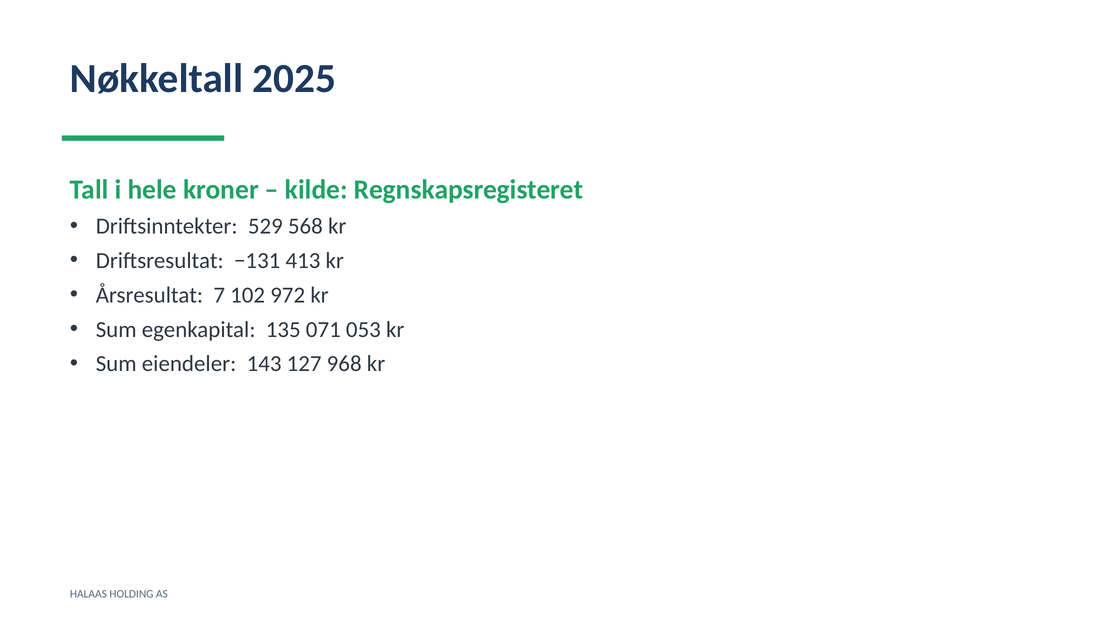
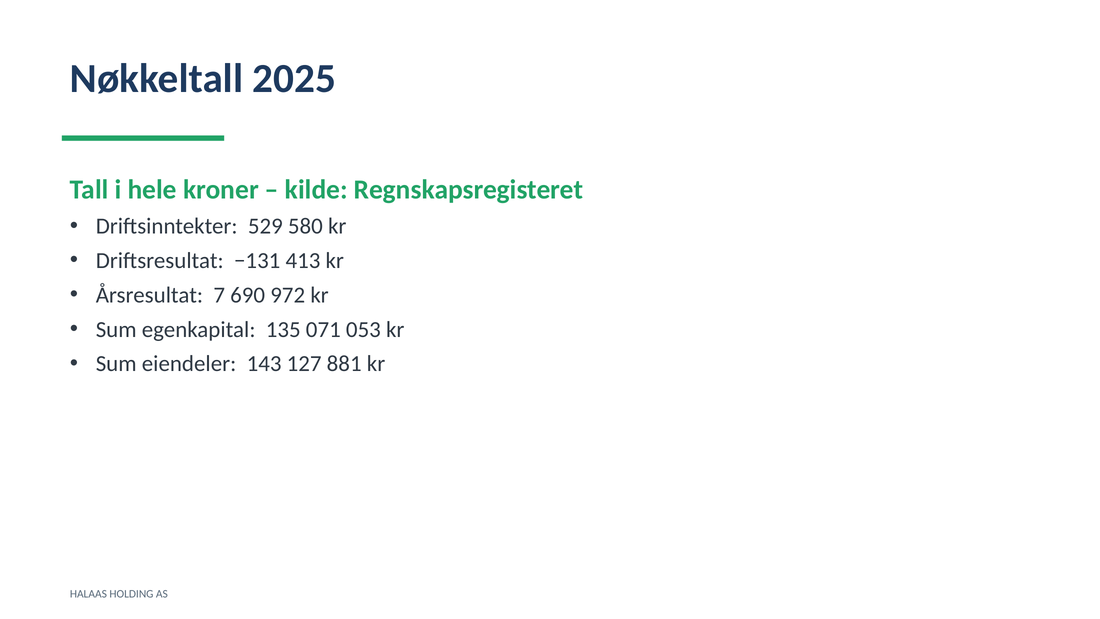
568: 568 -> 580 (305, 226)
102: 102 -> 690 (248, 295)
968: 968 -> 881 (344, 364)
